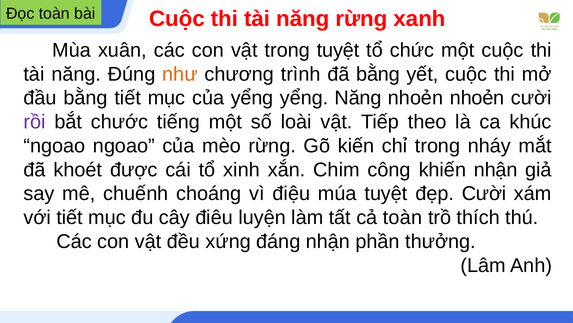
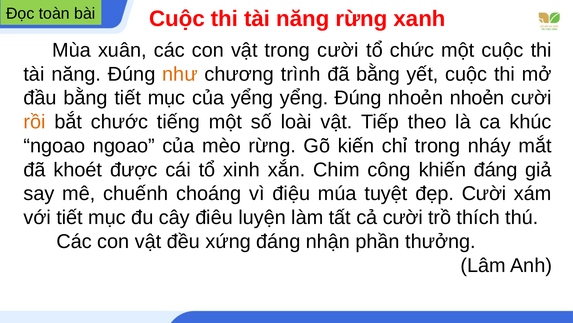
trong tuyệt: tuyệt -> cười (338, 50)
yểng Năng: Năng -> Đúng (358, 98)
rồi colour: purple -> orange (35, 122)
khiến nhận: nhận -> đáng (496, 169)
cả toàn: toàn -> cười (403, 217)
